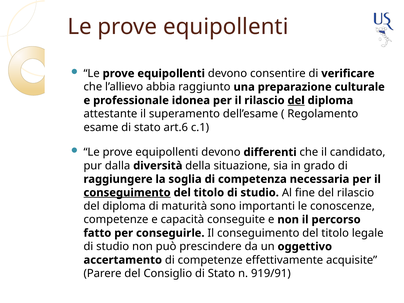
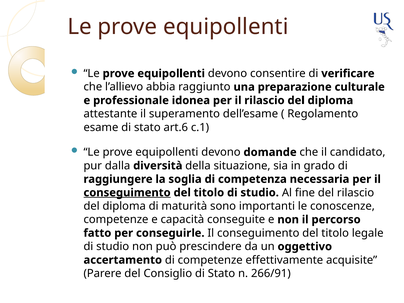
del underline: present -> none (296, 100)
differenti: differenti -> domande (270, 152)
919/91: 919/91 -> 266/91 (271, 273)
